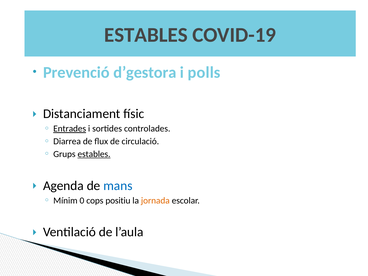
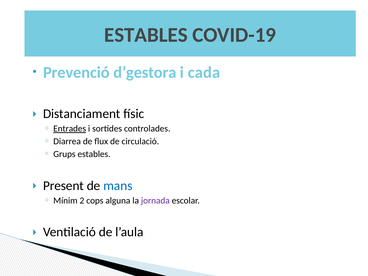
polls: polls -> cada (204, 73)
estables underline: present -> none (94, 154)
Agenda: Agenda -> Present (63, 186)
0: 0 -> 2 (82, 200)
positiu: positiu -> alguna (118, 200)
jornada colour: orange -> purple (155, 200)
